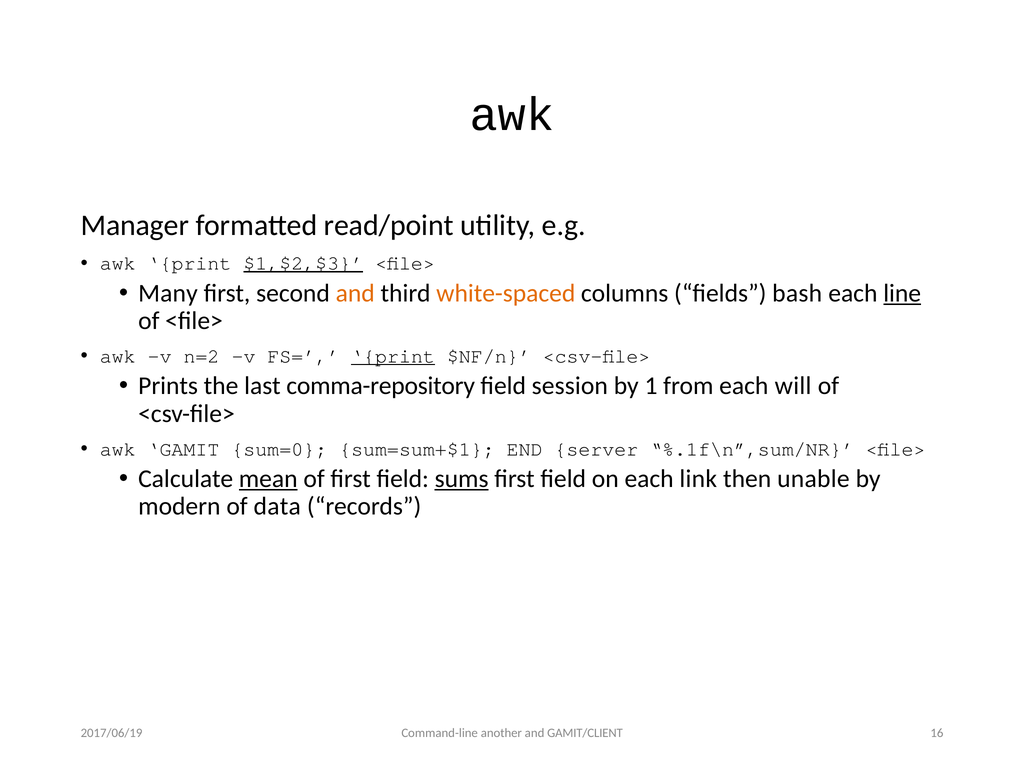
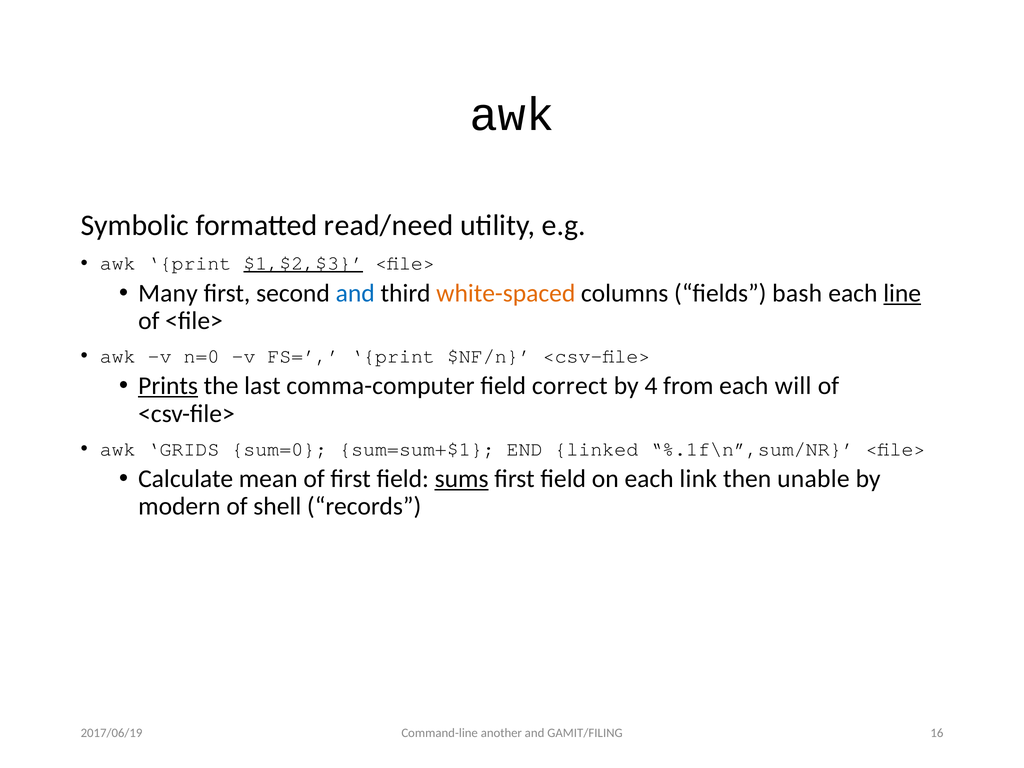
Manager: Manager -> Symbolic (135, 226)
read/point: read/point -> read/need (389, 226)
and colour: orange -> blue (355, 293)
n=2: n=2 -> n=0 (201, 356)
print underline: present -> none (393, 356)
Prints underline: none -> present (168, 386)
comma-repository: comma-repository -> comma-computer (381, 386)
session: session -> correct (570, 386)
1: 1 -> 4 (651, 386)
GAMIT: GAMIT -> GRIDS (183, 449)
server: server -> linked (596, 449)
mean underline: present -> none (268, 479)
data: data -> shell (277, 506)
GAMIT/CLIENT: GAMIT/CLIENT -> GAMIT/FILING (585, 733)
